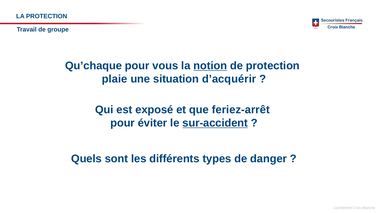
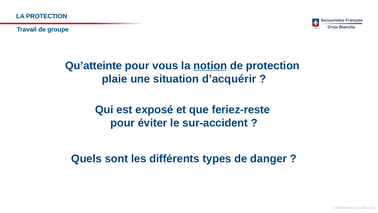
Qu’chaque: Qu’chaque -> Qu’atteinte (94, 66)
feriez-arrêt: feriez-arrêt -> feriez-reste (241, 110)
sur-accident underline: present -> none (215, 123)
